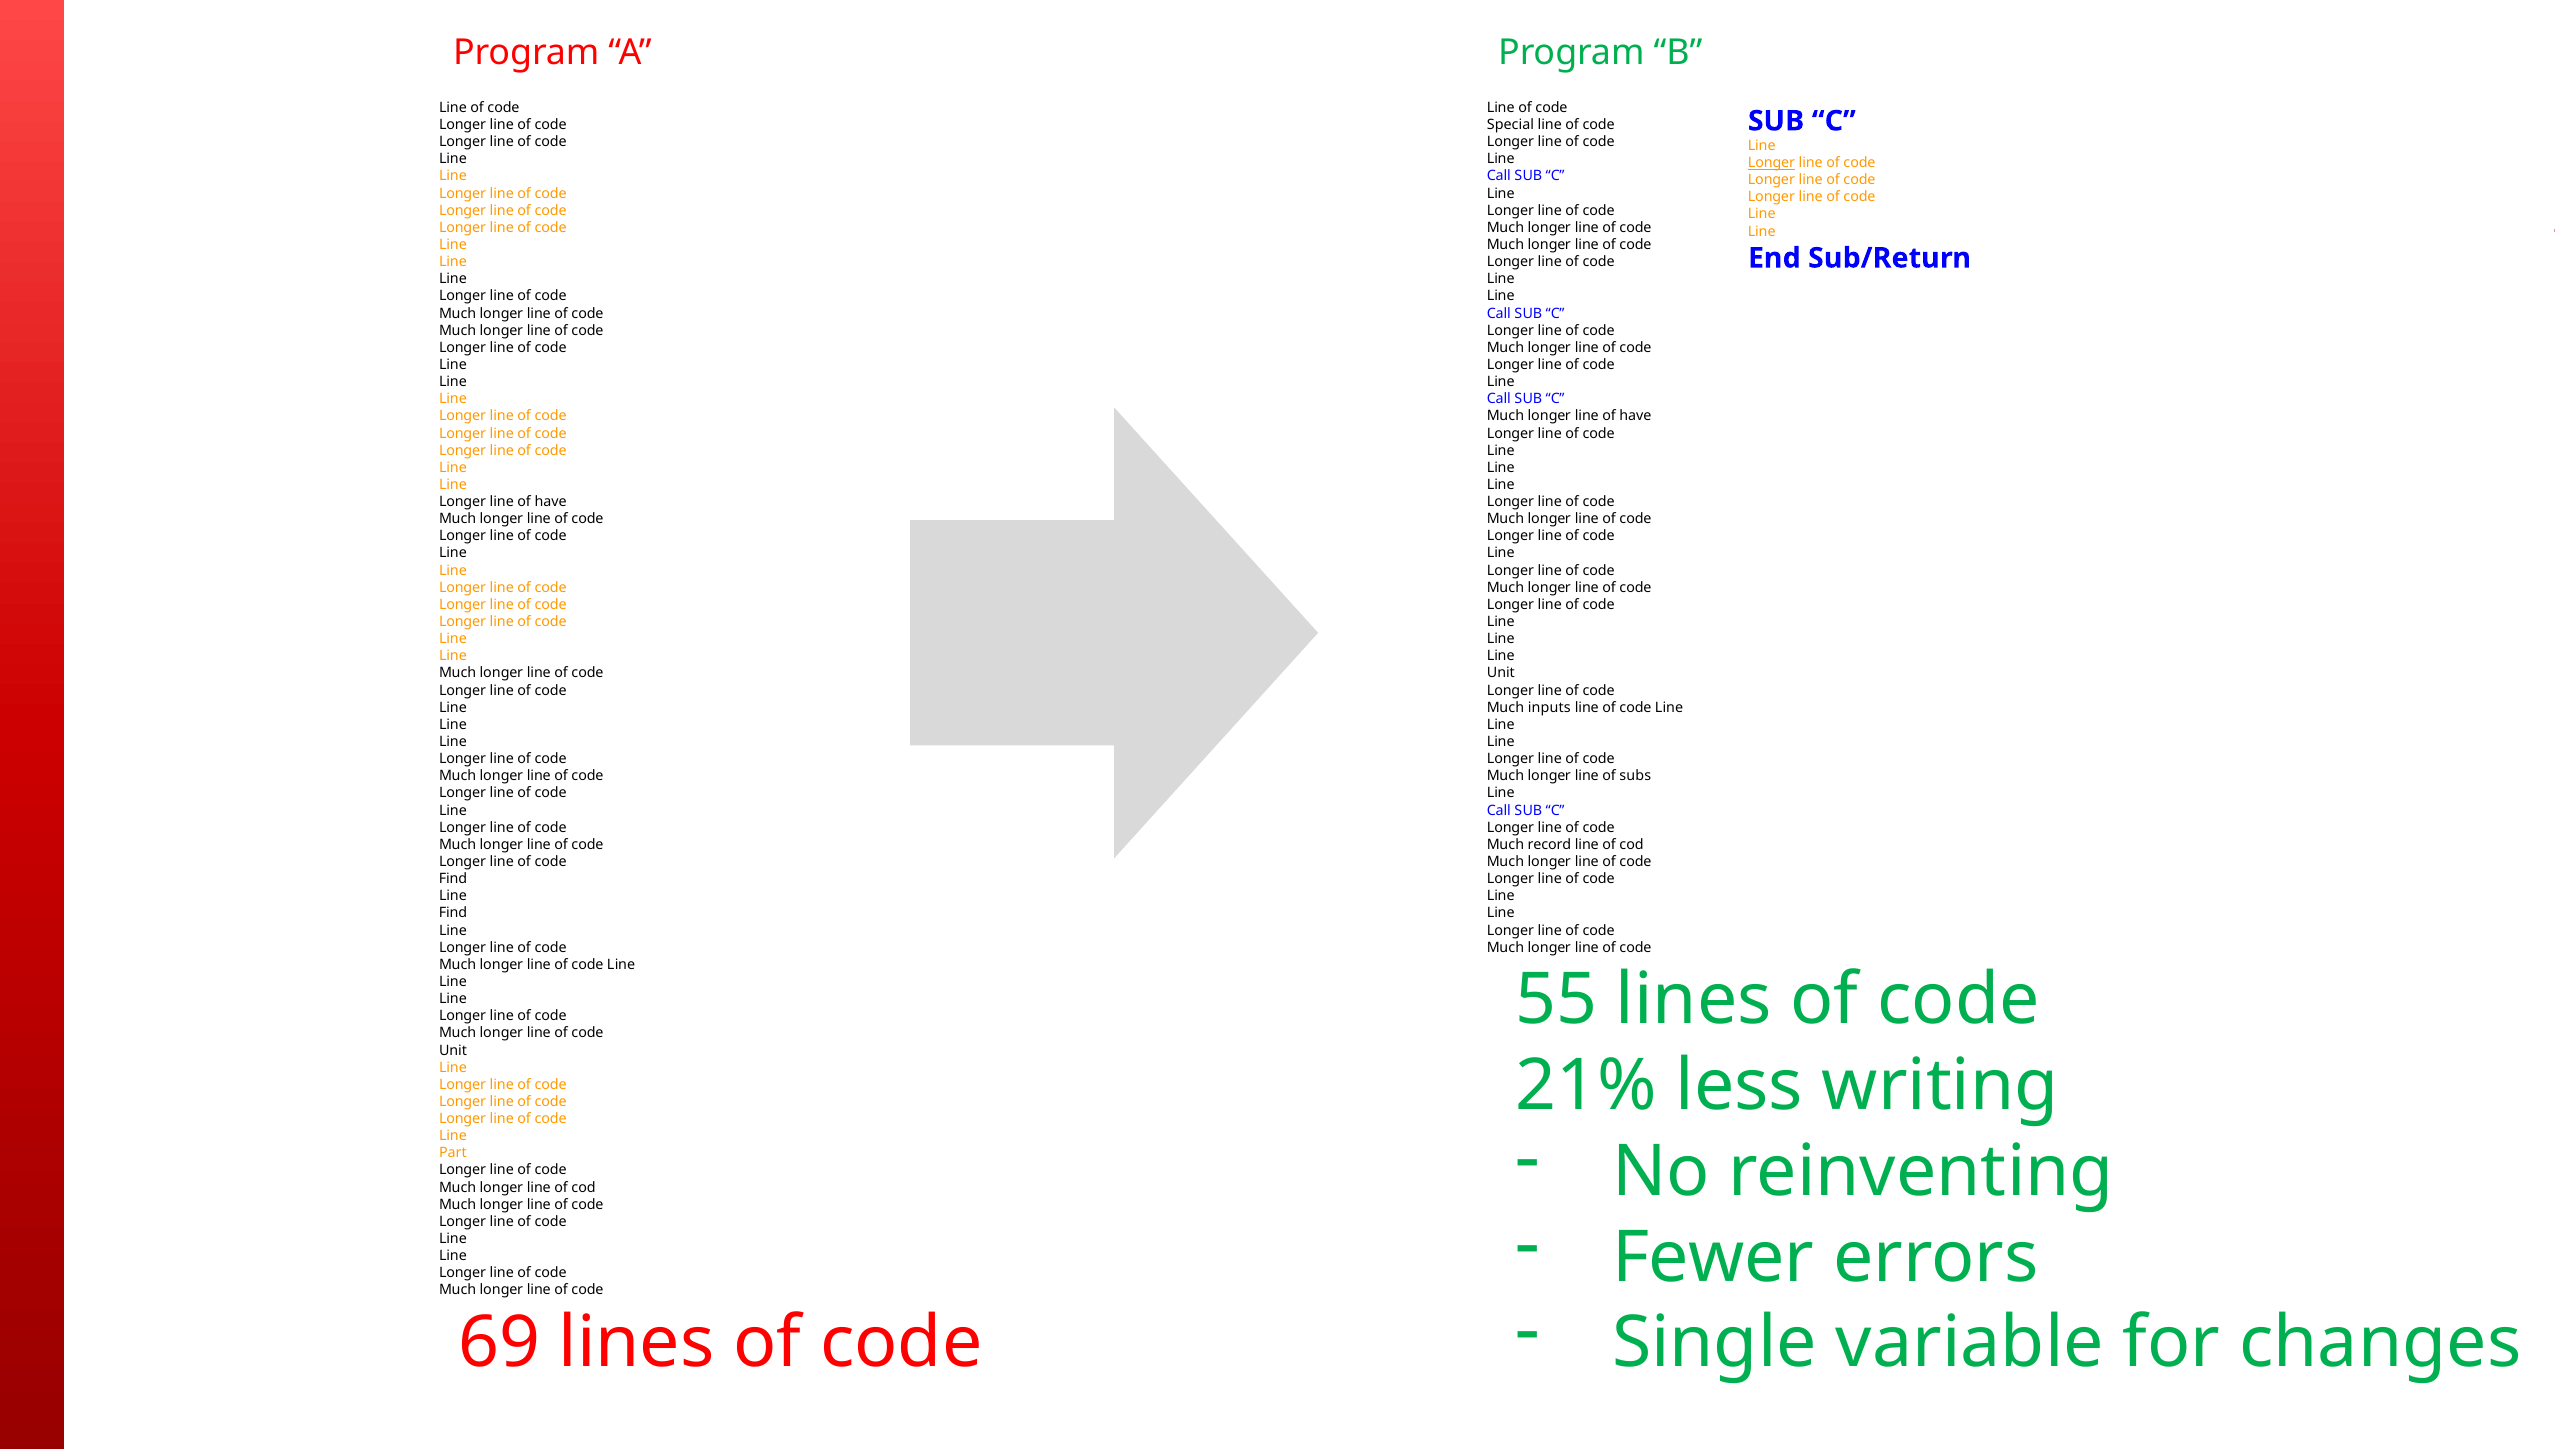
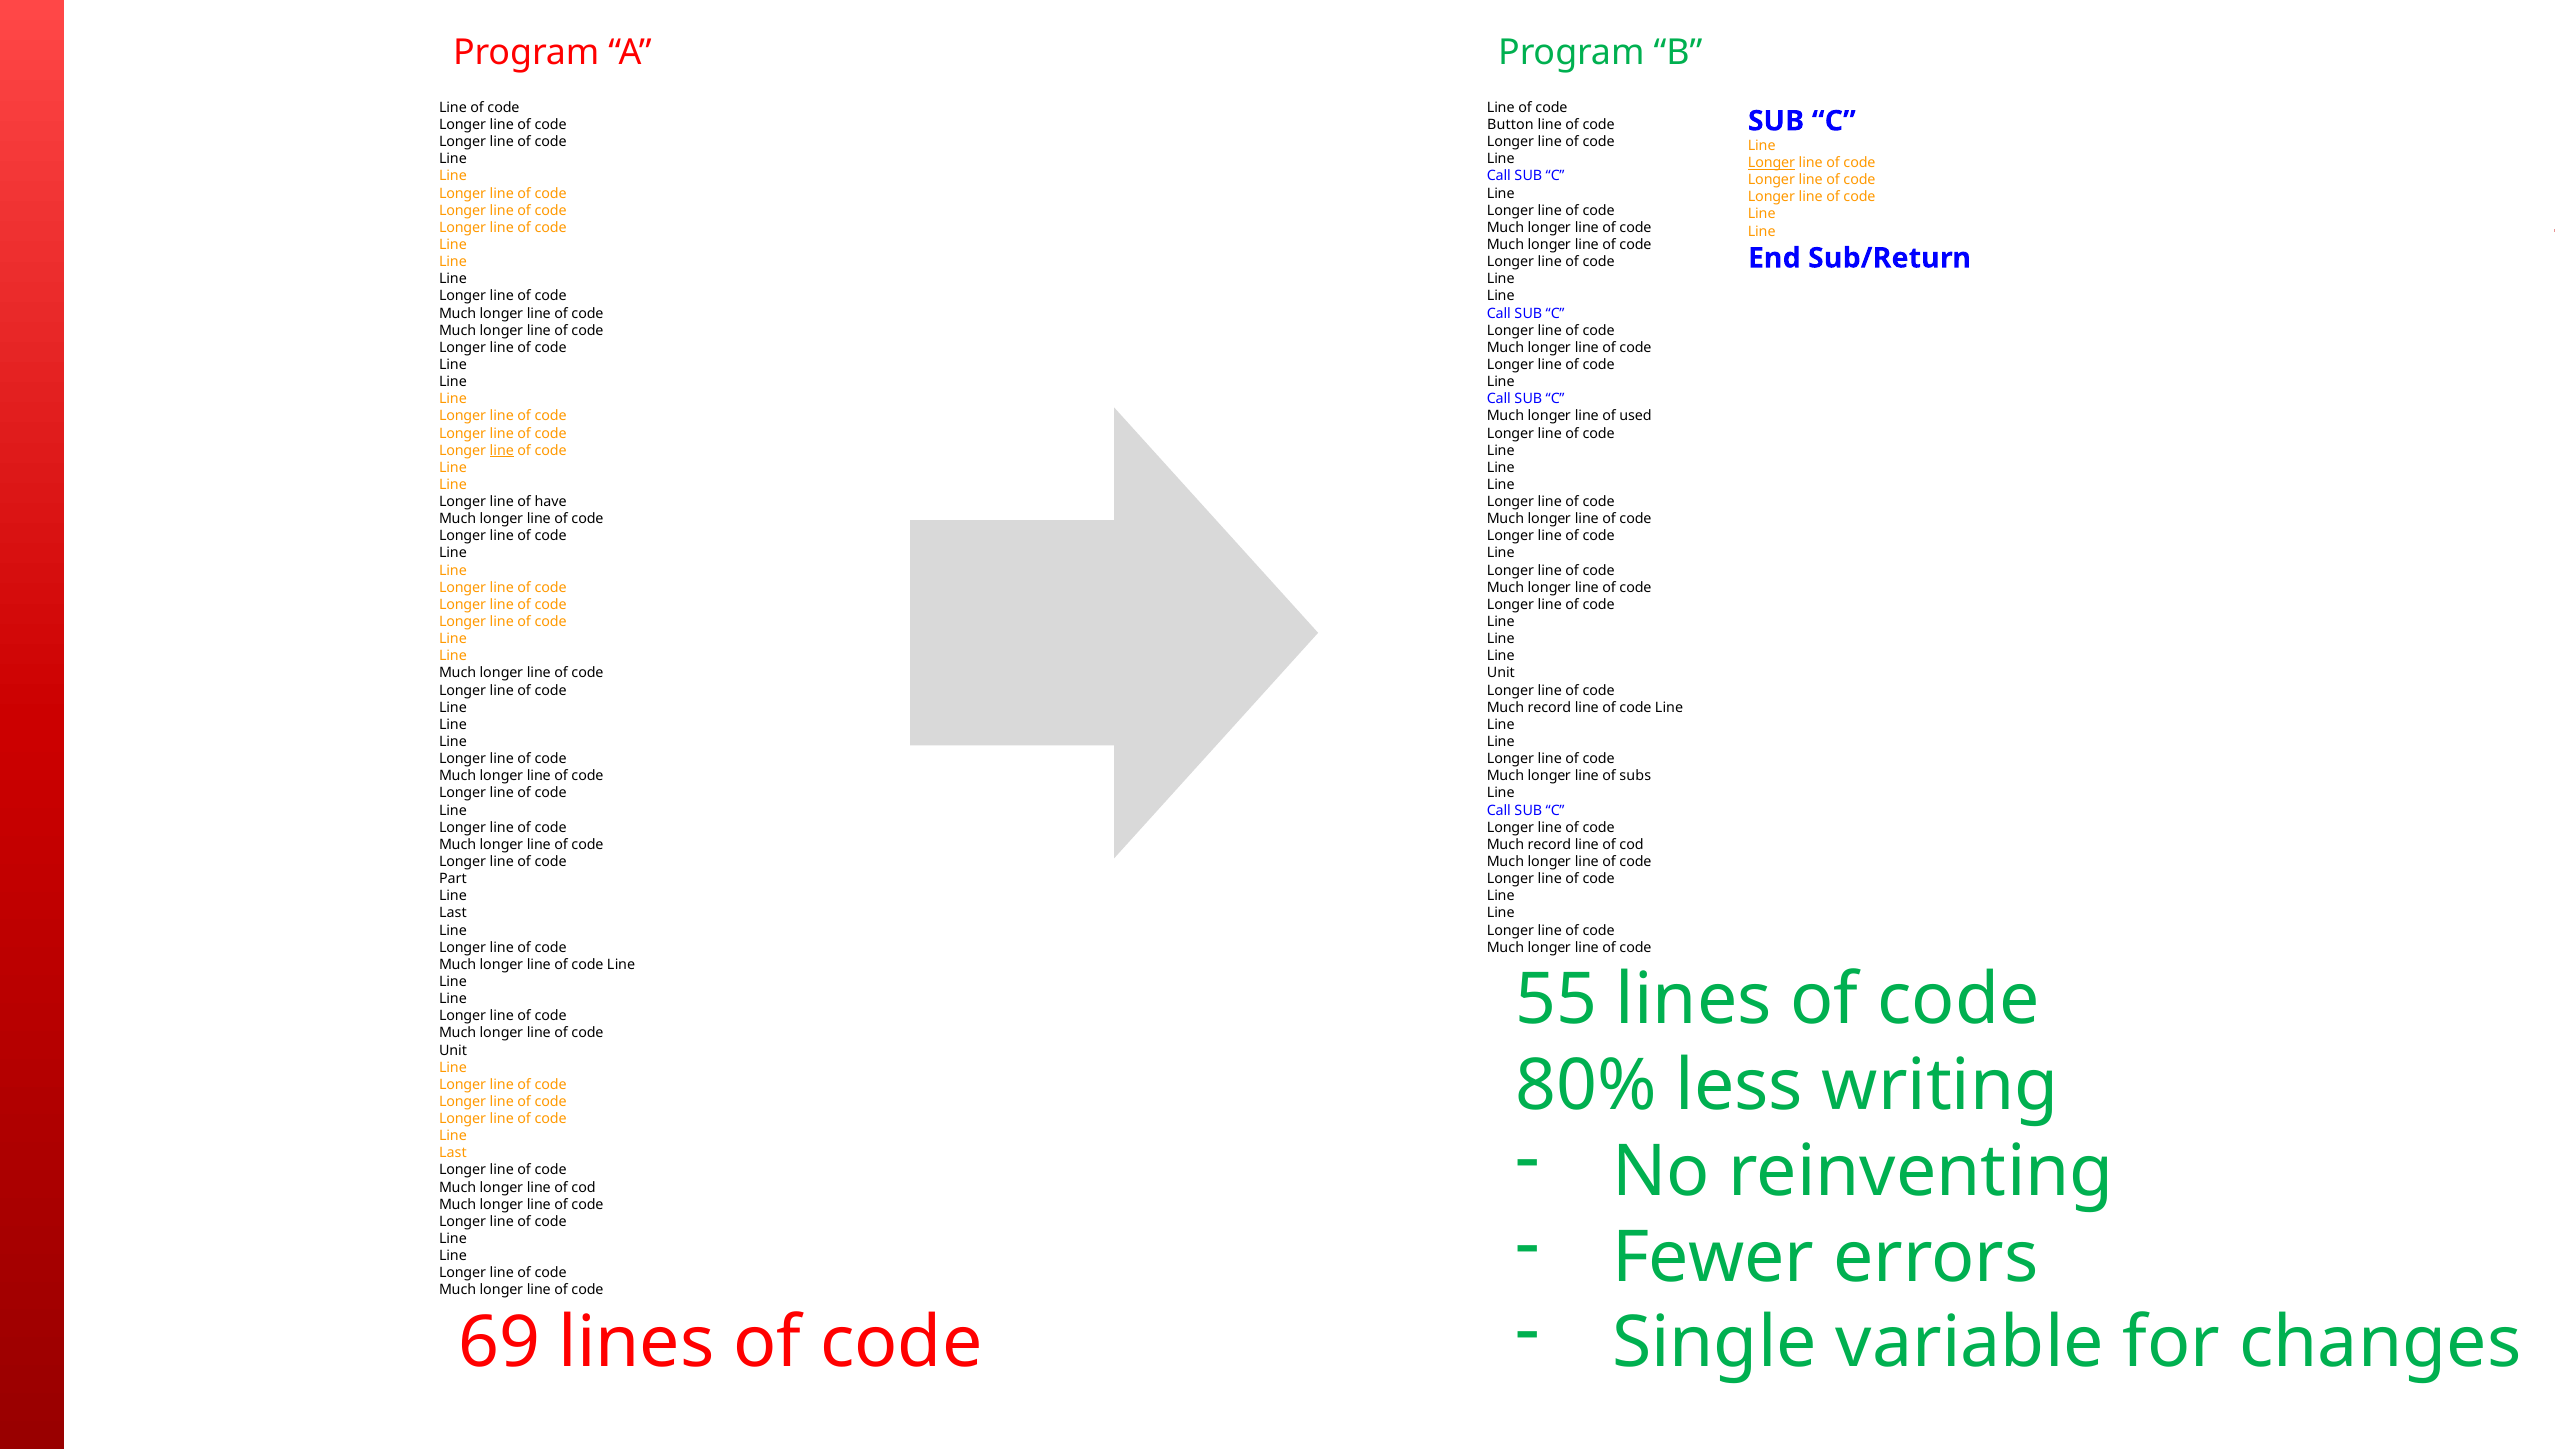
Special: Special -> Button (1510, 125)
have: have -> used (1635, 416)
line underline: none -> present (502, 450)
inputs: inputs -> record (1549, 708)
Find: Find -> Part (453, 879)
Find: Find -> Last (453, 913)
21%: 21% -> 80% (1586, 1086)
Part: Part -> Last (453, 1153)
